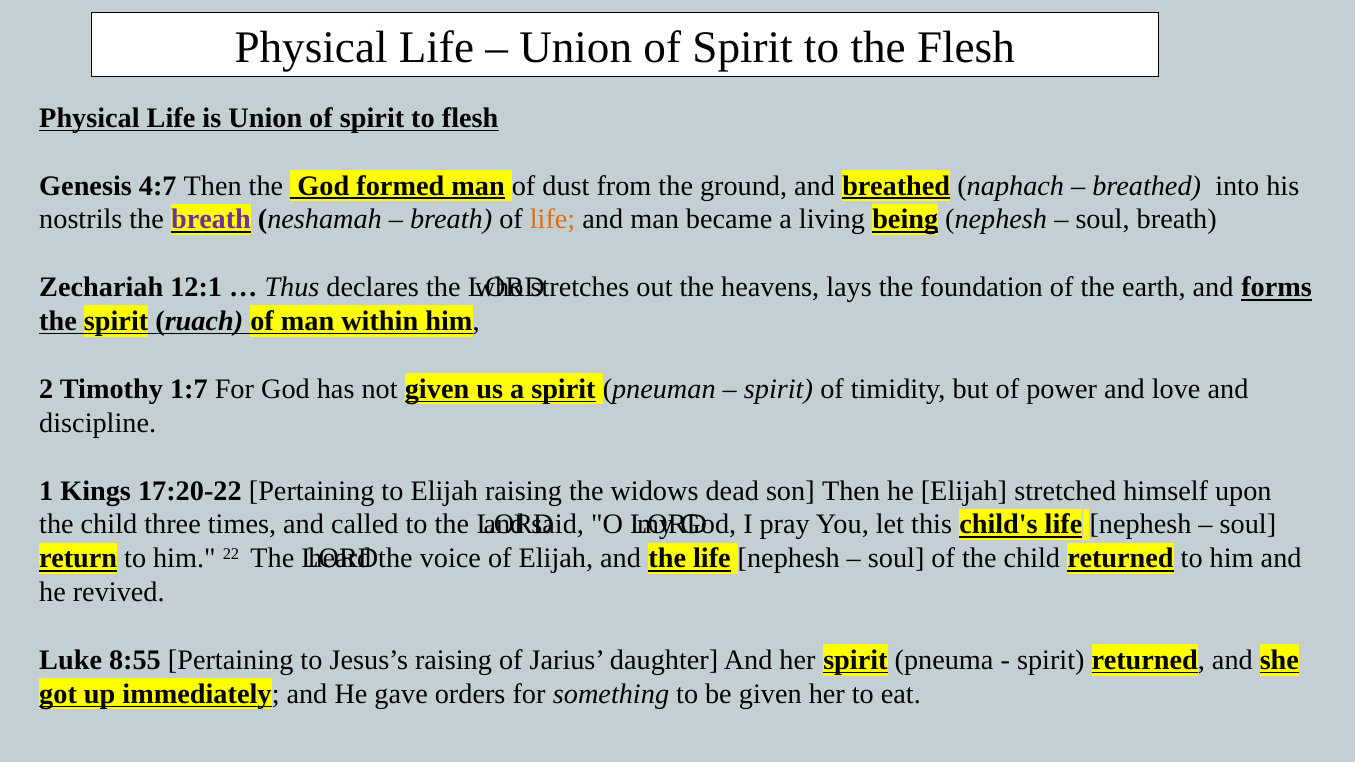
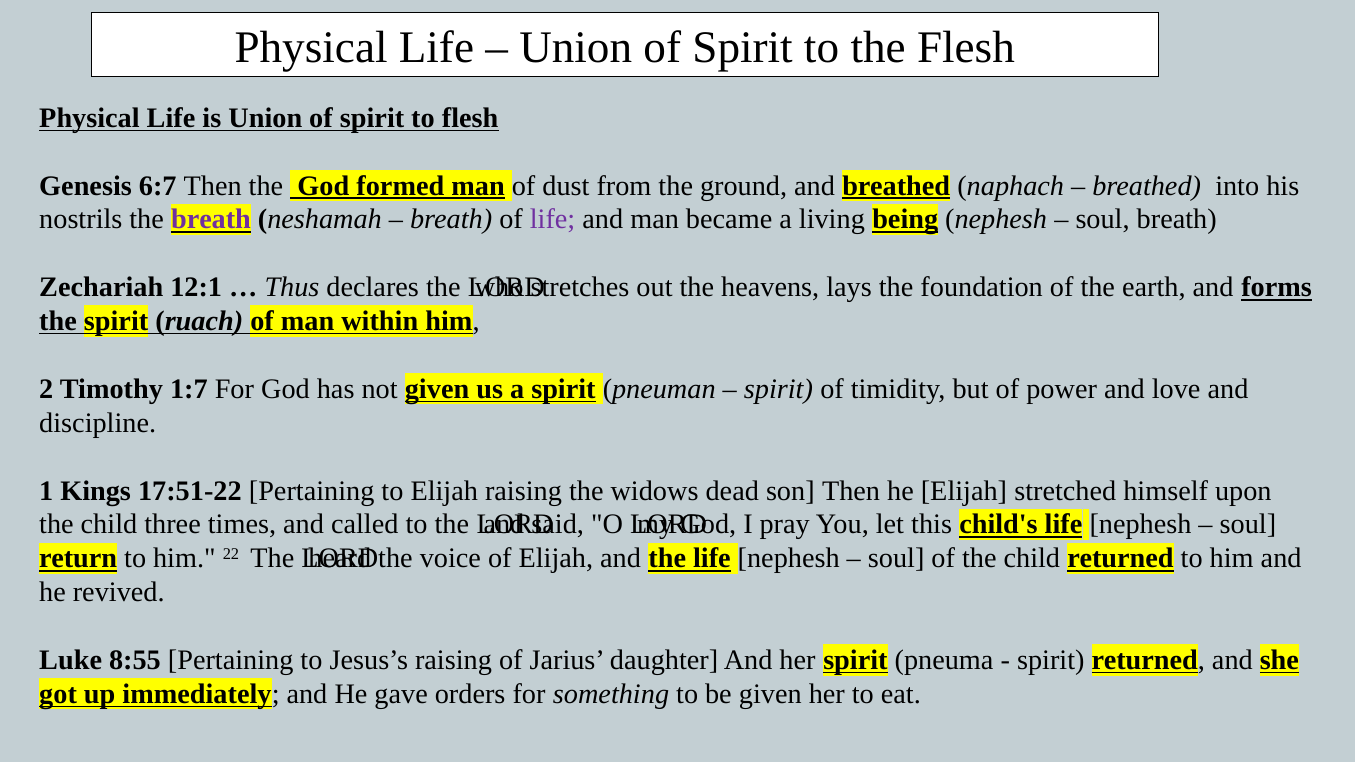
4:7: 4:7 -> 6:7 (158, 186)
life colour: orange -> purple (553, 220)
17:20-22: 17:20-22 -> 17:51-22 (190, 491)
